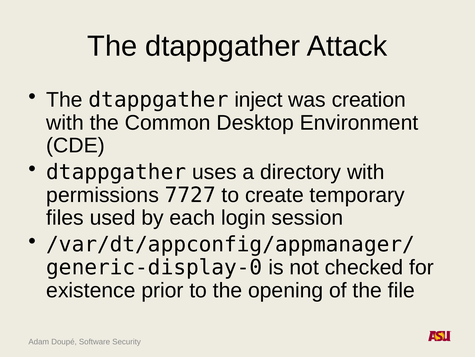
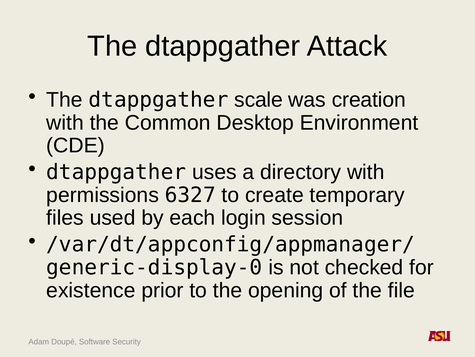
inject: inject -> scale (259, 100)
7727: 7727 -> 6327 (190, 195)
